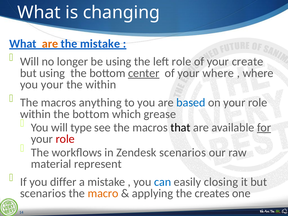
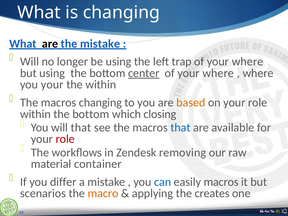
are colour: orange -> black (50, 44)
left role: role -> trap (182, 62)
create: create -> where (248, 62)
macros anything: anything -> changing (100, 103)
based colour: blue -> orange (191, 103)
grease: grease -> closing (160, 114)
will type: type -> that (81, 127)
that colour: black -> blue (180, 127)
for underline: present -> none (264, 127)
Zendesk scenarios: scenarios -> removing (183, 152)
represent: represent -> container (98, 164)
easily closing: closing -> macros (221, 182)
